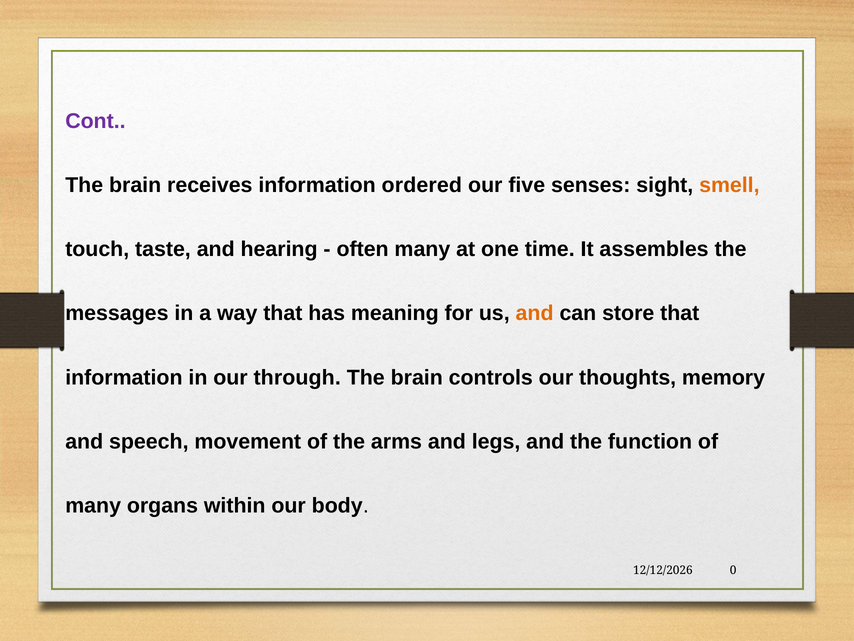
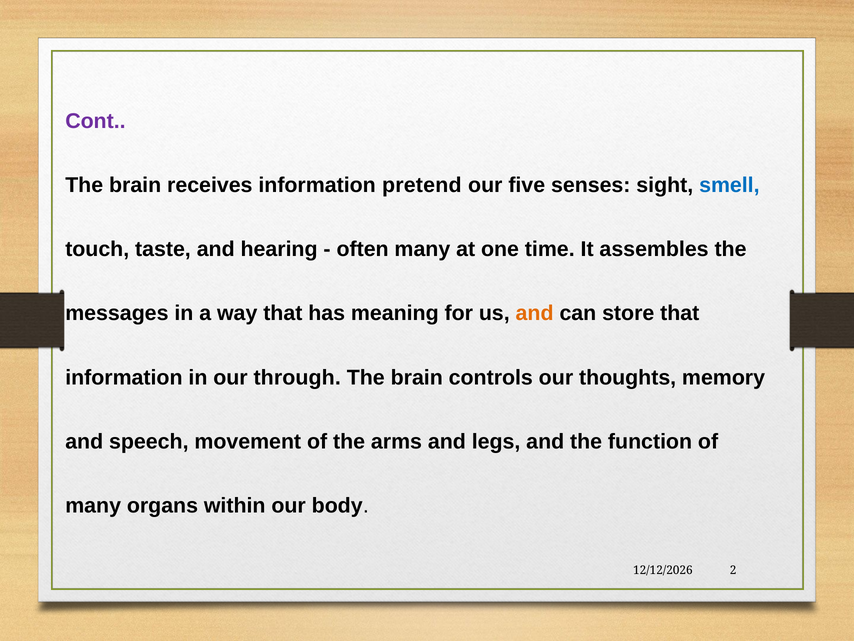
ordered: ordered -> pretend (422, 185)
smell colour: orange -> blue (729, 185)
0: 0 -> 2 (733, 570)
